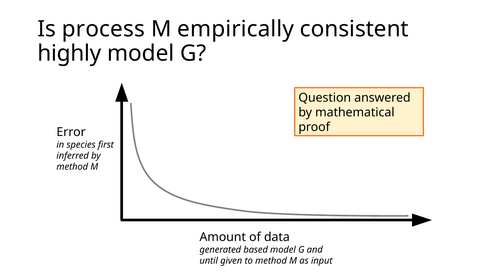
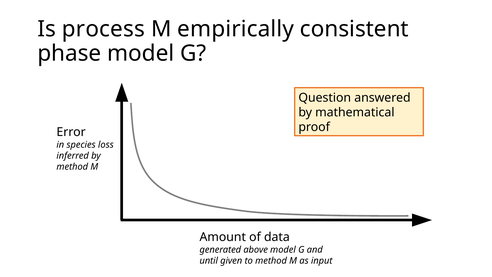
highly: highly -> phase (69, 54)
first: first -> loss (106, 145)
based: based -> above (256, 249)
